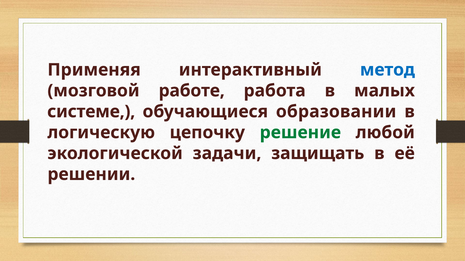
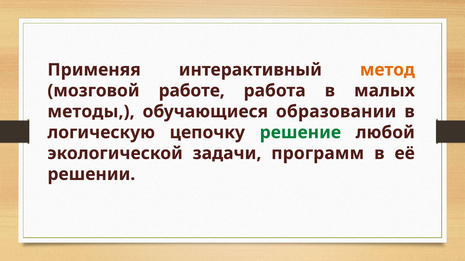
метод colour: blue -> orange (387, 70)
системе: системе -> методы (91, 112)
защищать: защищать -> программ (318, 154)
